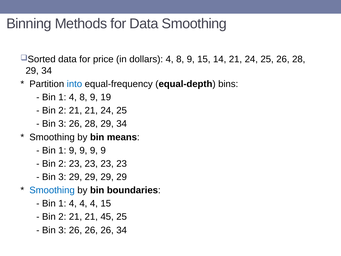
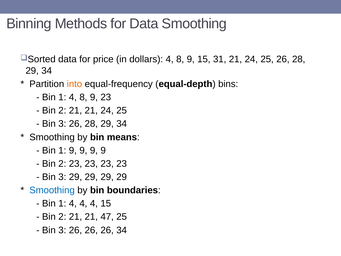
14: 14 -> 31 (220, 59)
into colour: blue -> orange (74, 84)
9 19: 19 -> 23 (106, 97)
45: 45 -> 47 (107, 217)
